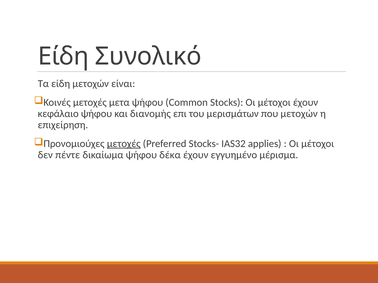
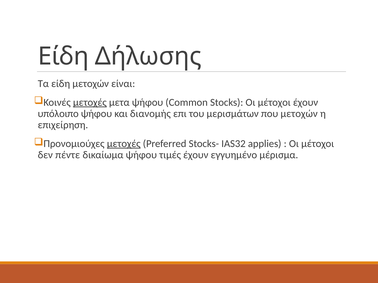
Συνολικό: Συνολικό -> Δήλωσης (148, 56)
μετοχές underline: none -> present (90, 102)
κεφάλαιο: κεφάλαιο -> υπόλοιπο (58, 114)
δέκα: δέκα -> τιμές (170, 155)
